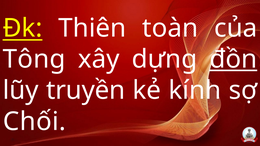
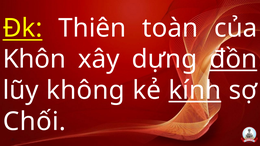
Tông: Tông -> Khôn (34, 59)
truyền: truyền -> không (85, 91)
kính underline: none -> present (195, 91)
